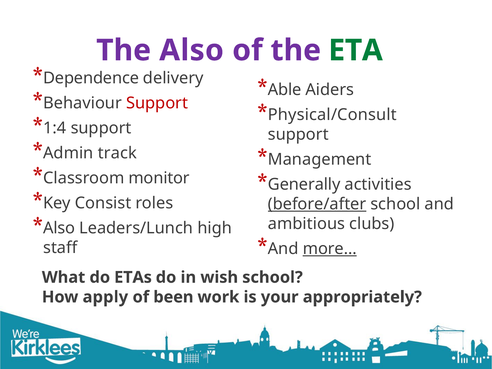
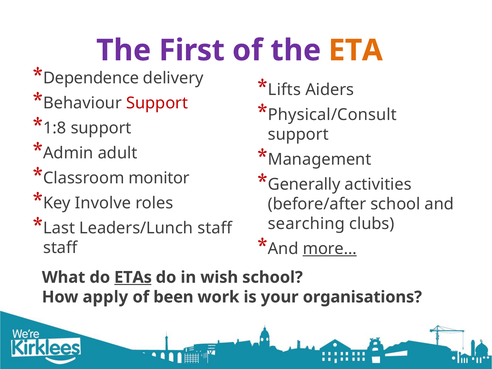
The Also: Also -> First (192, 50)
ETA colour: green -> orange (356, 50)
Able: Able -> Lifts (284, 90)
1:4: 1:4 -> 1:8 (55, 128)
track: track -> adult (118, 153)
Consist: Consist -> Involve (103, 203)
before/after underline: present -> none (317, 204)
ambitious: ambitious -> searching (306, 224)
Also: Also -> Last (59, 228)
Leaders/Lunch high: high -> staff (215, 228)
ETAs underline: none -> present (133, 277)
appropriately: appropriately -> organisations (362, 297)
